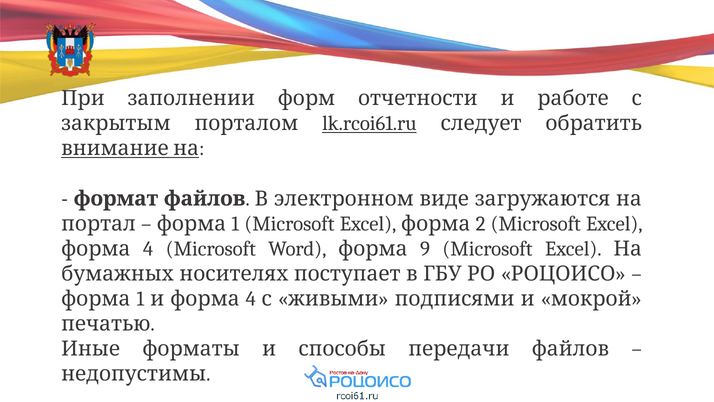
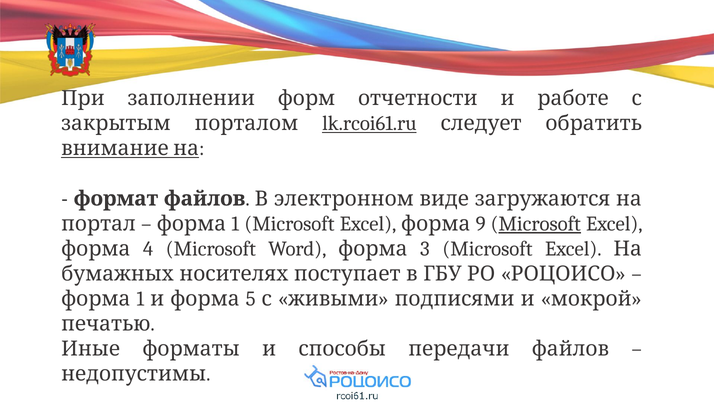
2: 2 -> 9 (481, 223)
Microsoft underline: none -> present (540, 223)
9: 9 -> 3 (425, 248)
1 4: 4 -> 5 (251, 298)
